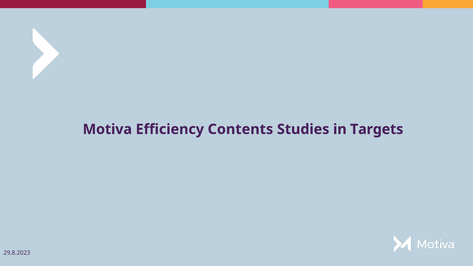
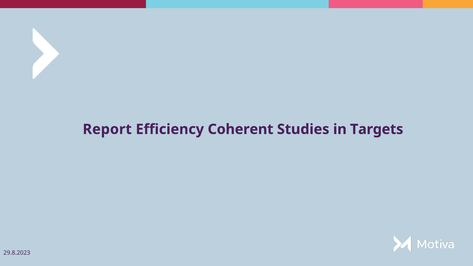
Motiva: Motiva -> Report (107, 129)
Contents: Contents -> Coherent (241, 129)
